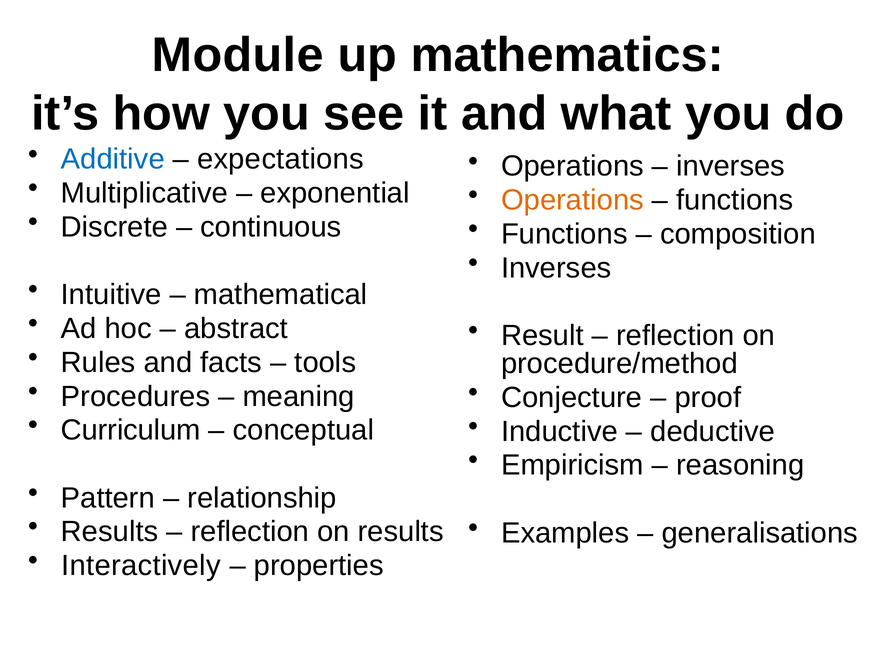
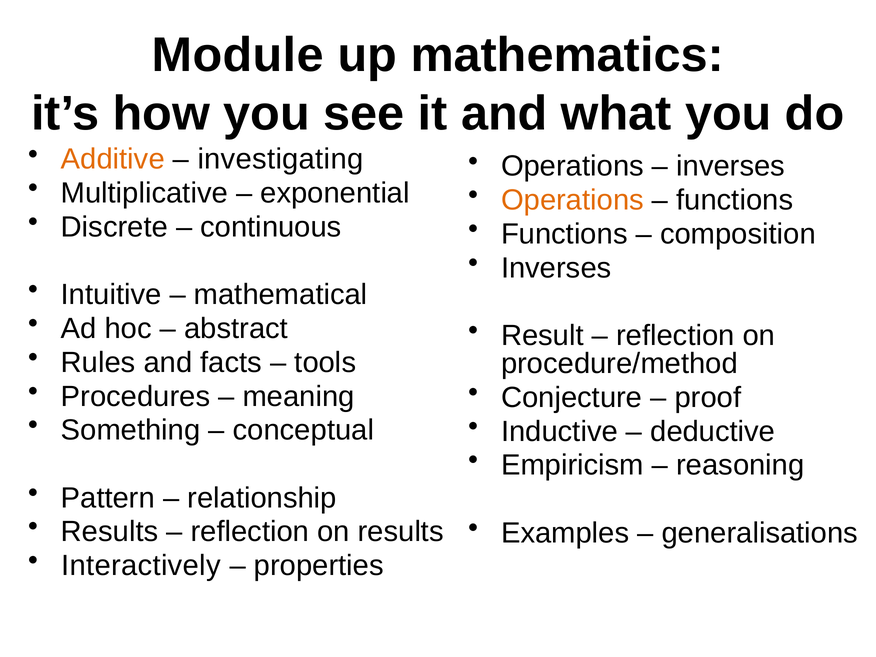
Additive colour: blue -> orange (113, 159)
expectations: expectations -> investigating (281, 159)
Curriculum: Curriculum -> Something (131, 430)
